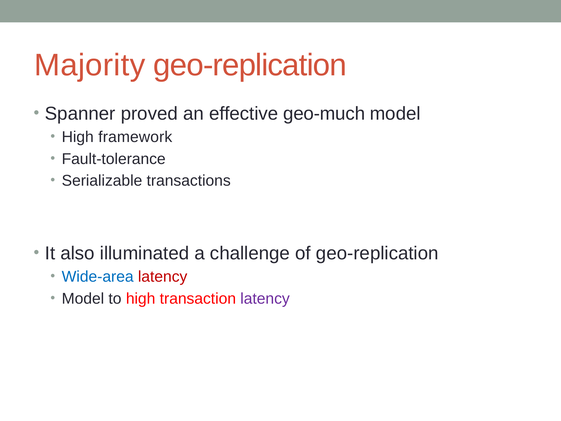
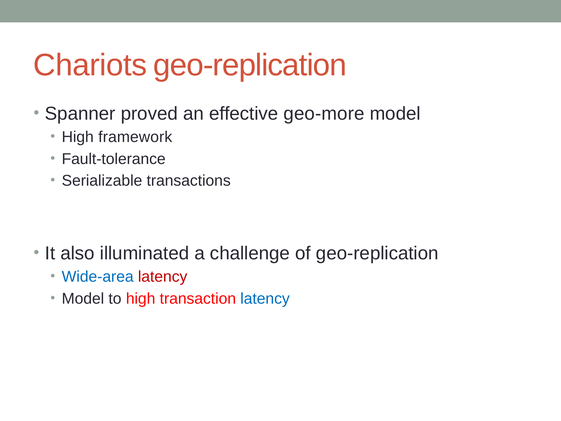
Majority: Majority -> Chariots (90, 65)
geo-much: geo-much -> geo-more (324, 114)
latency colour: purple -> blue (265, 298)
